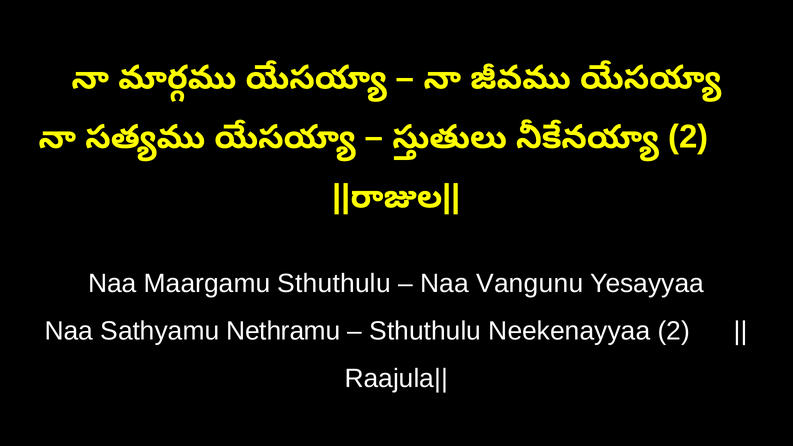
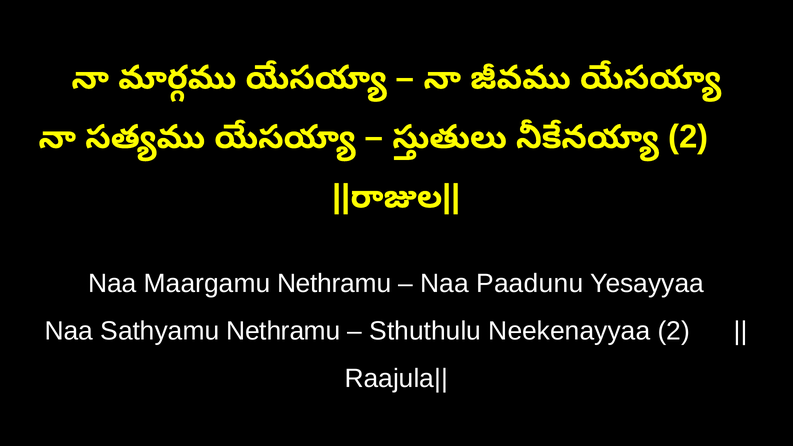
Maargamu Sthuthulu: Sthuthulu -> Nethramu (334, 283)
Vangunu: Vangunu -> Paadunu (530, 283)
